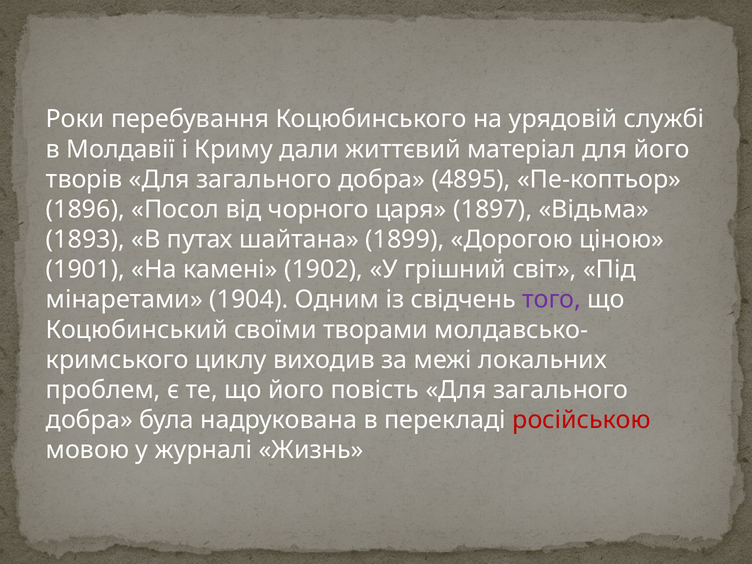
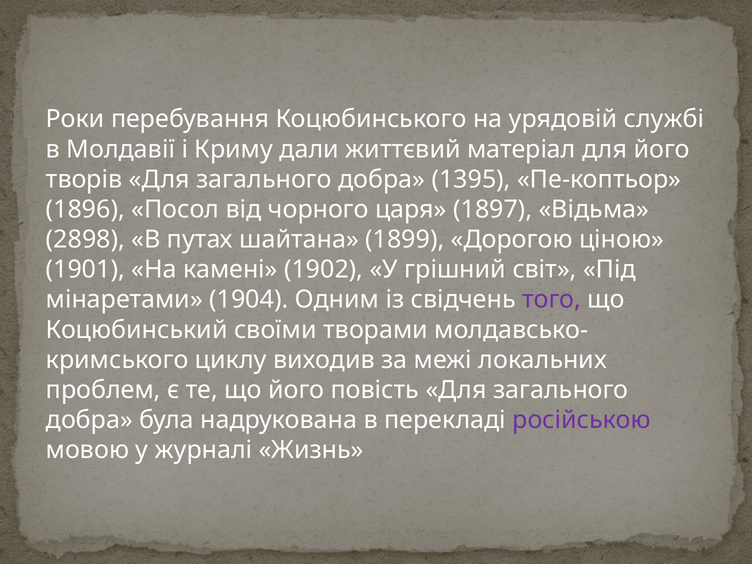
4895: 4895 -> 1395 (471, 179)
1893: 1893 -> 2898 (85, 239)
російською colour: red -> purple (582, 420)
